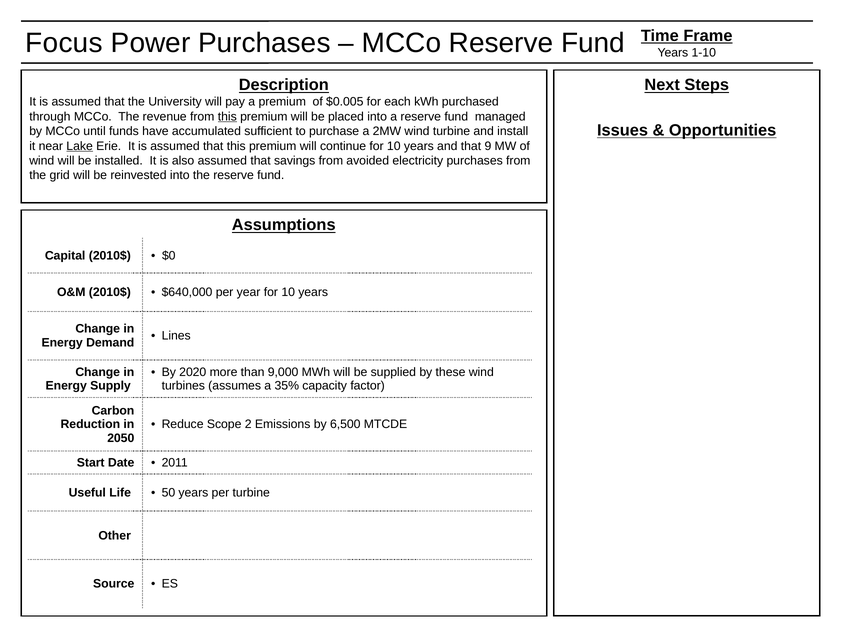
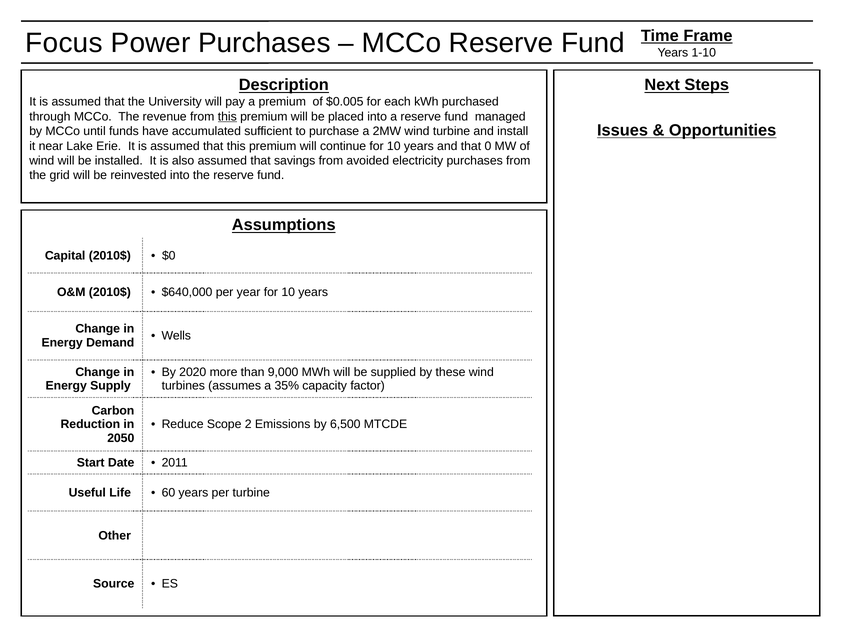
Lake underline: present -> none (80, 146)
9: 9 -> 0 (488, 146)
Lines: Lines -> Wells (176, 336)
50: 50 -> 60 (168, 493)
